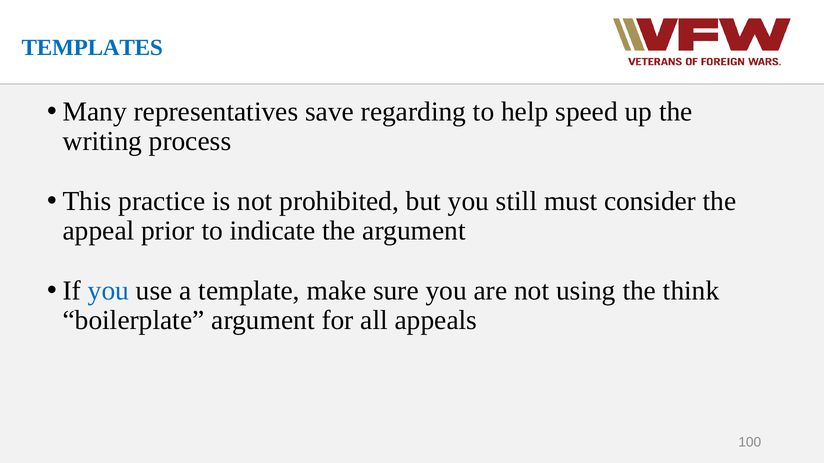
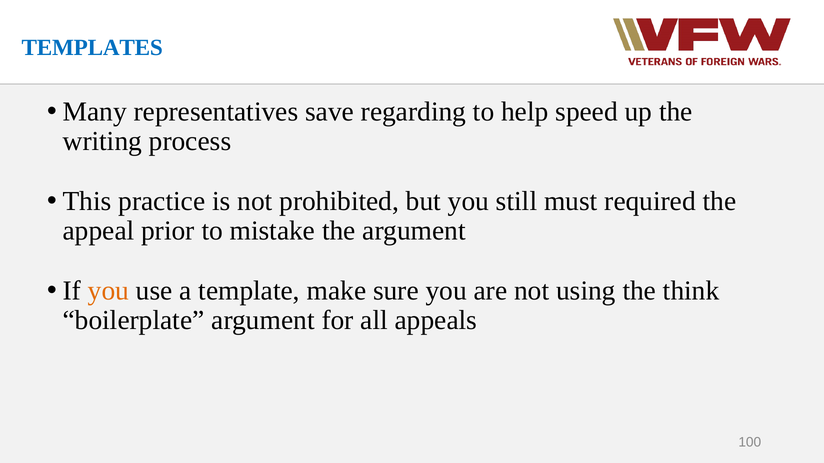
consider: consider -> required (650, 201)
indicate: indicate -> mistake (272, 231)
you colour: blue -> orange (108, 291)
